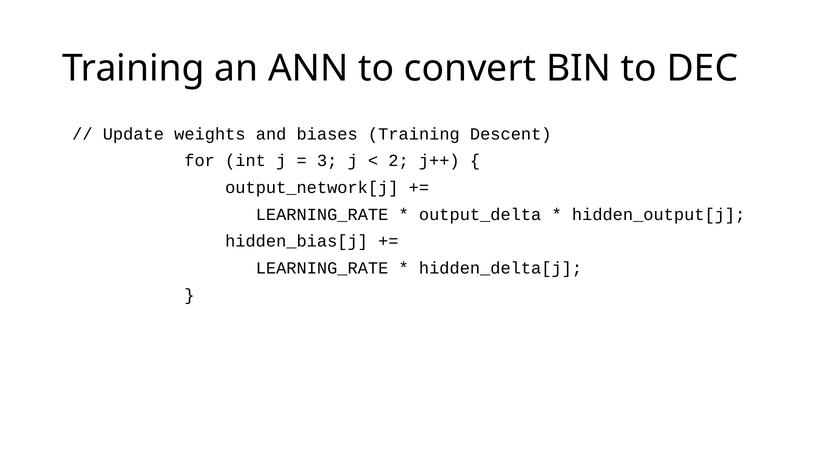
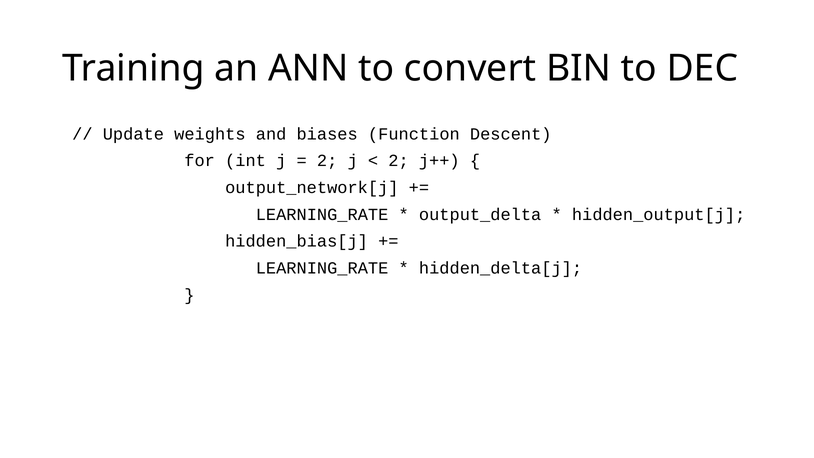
biases Training: Training -> Function (414, 134)
3: 3 -> 2 (327, 161)
